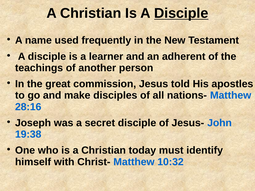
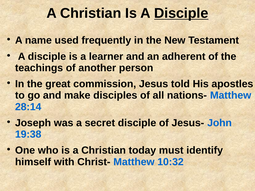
28:16: 28:16 -> 28:14 (28, 107)
